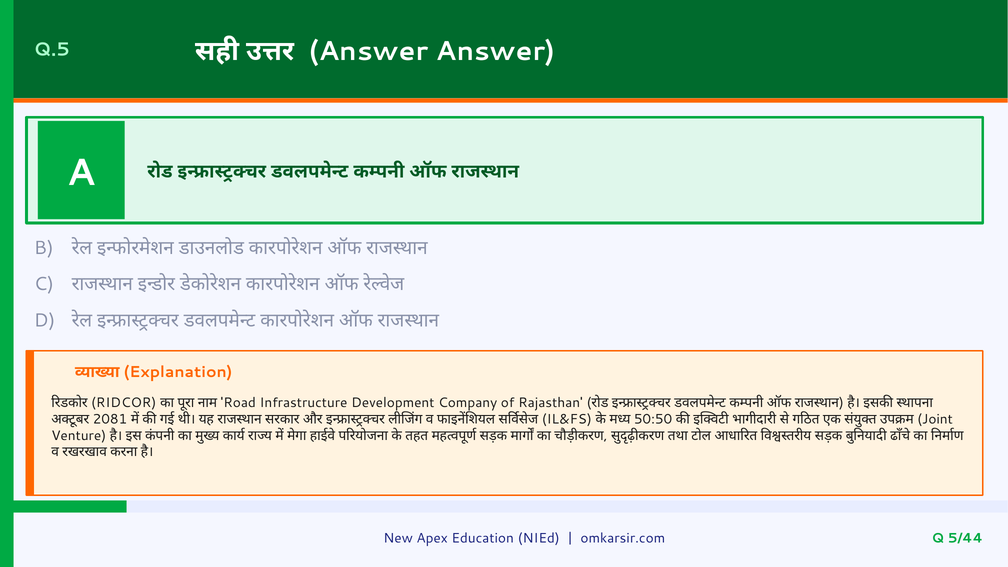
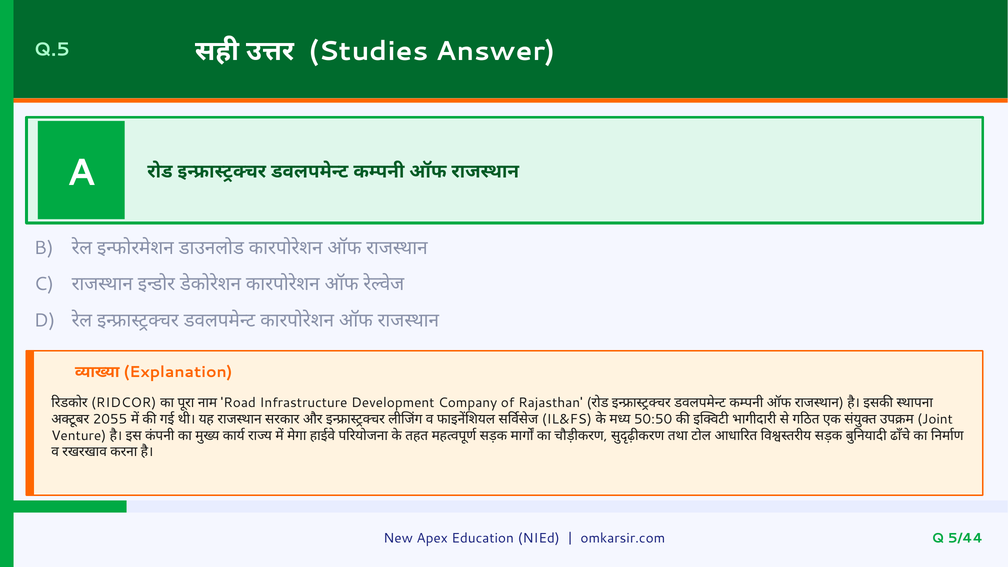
Answer: Answer -> Studies (368, 51)
2081: 2081 -> 2055 (110, 419)
